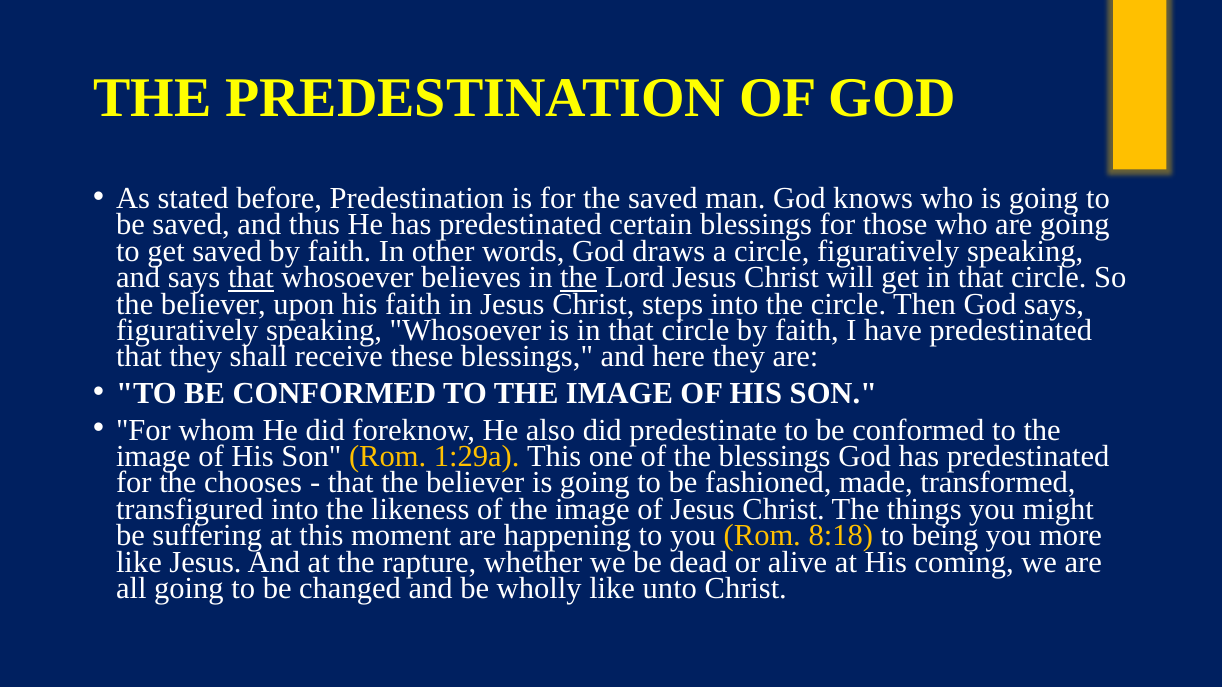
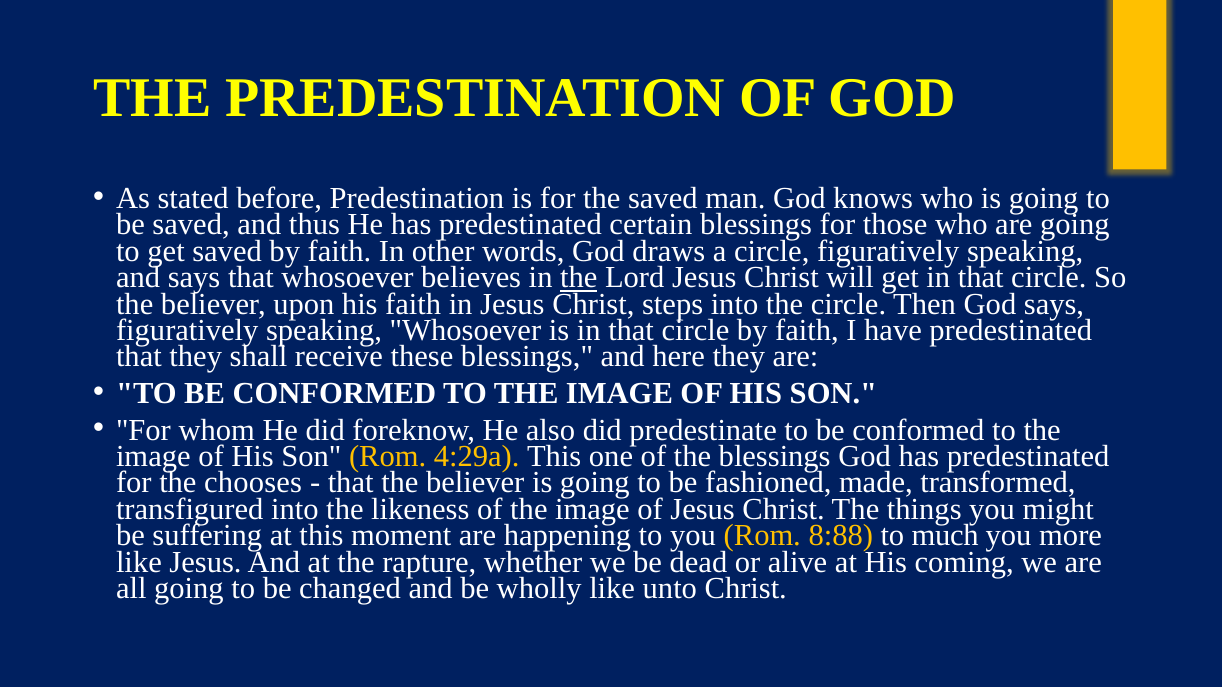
that underline: present -> none (251, 278)
1:29a: 1:29a -> 4:29a (477, 457)
8:18: 8:18 -> 8:88 (841, 536)
being: being -> much (945, 536)
